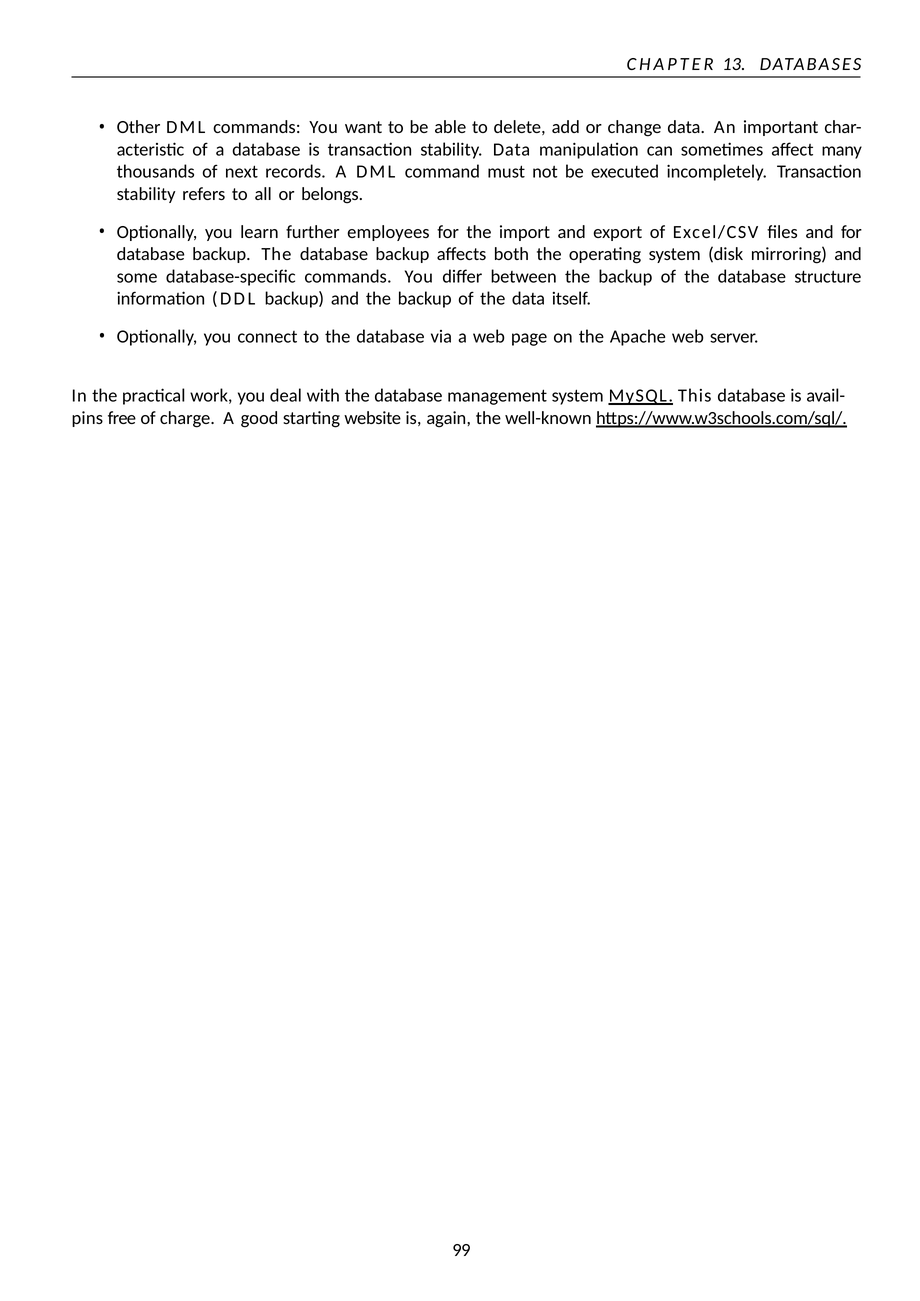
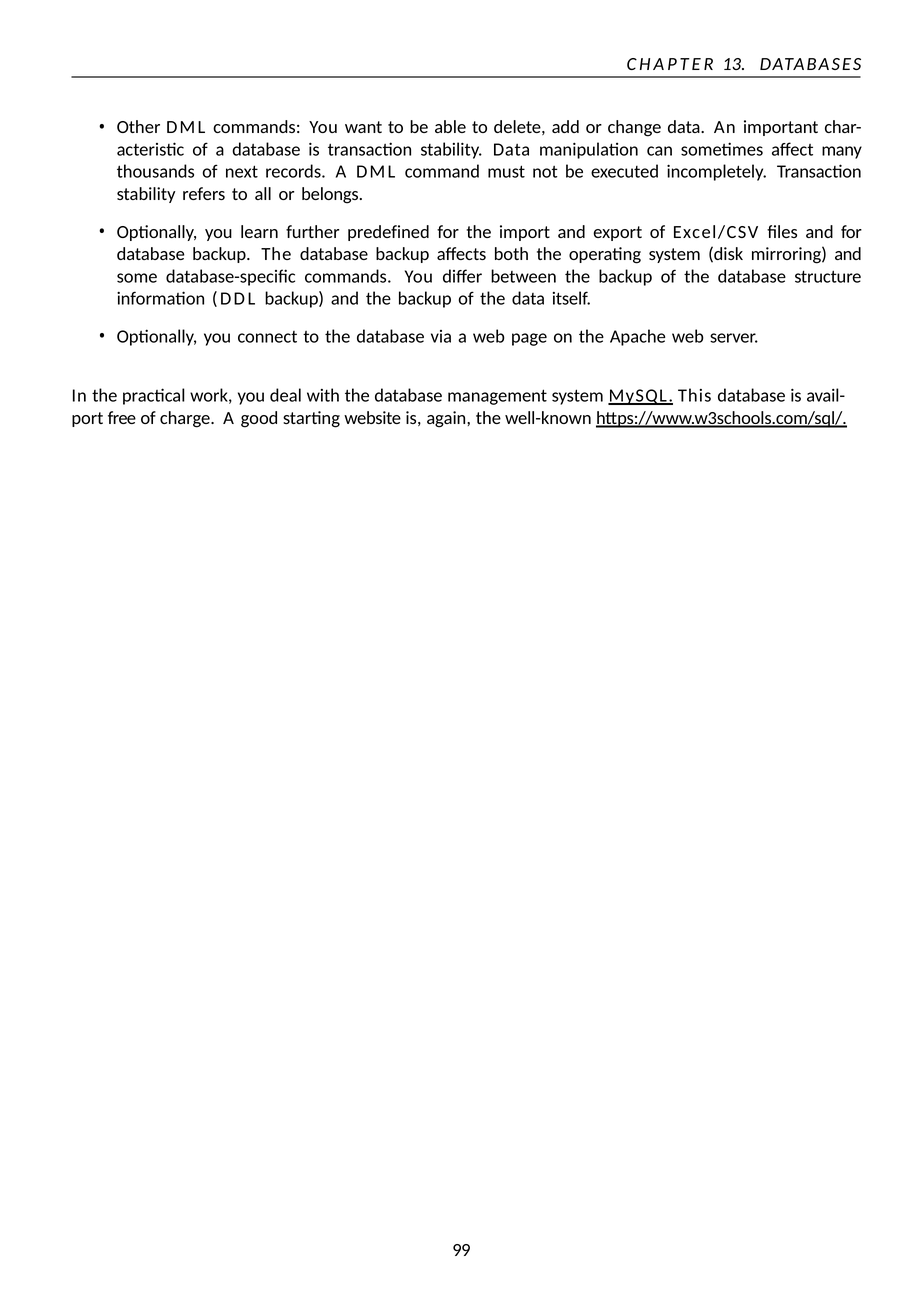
employees: employees -> predefined (388, 232)
pins: pins -> port (87, 419)
